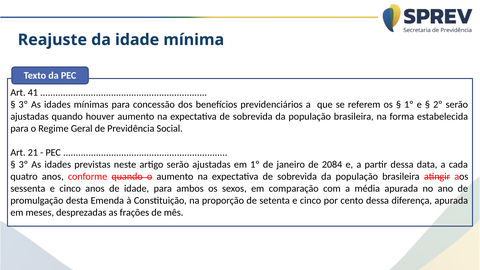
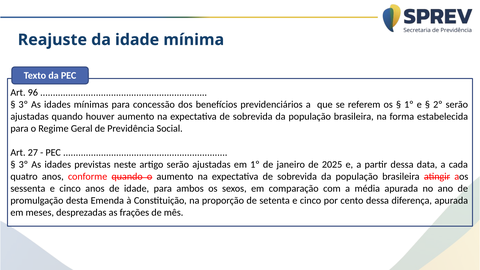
41: 41 -> 96 (33, 92)
21: 21 -> 27 (33, 152)
2084: 2084 -> 2025 (332, 164)
